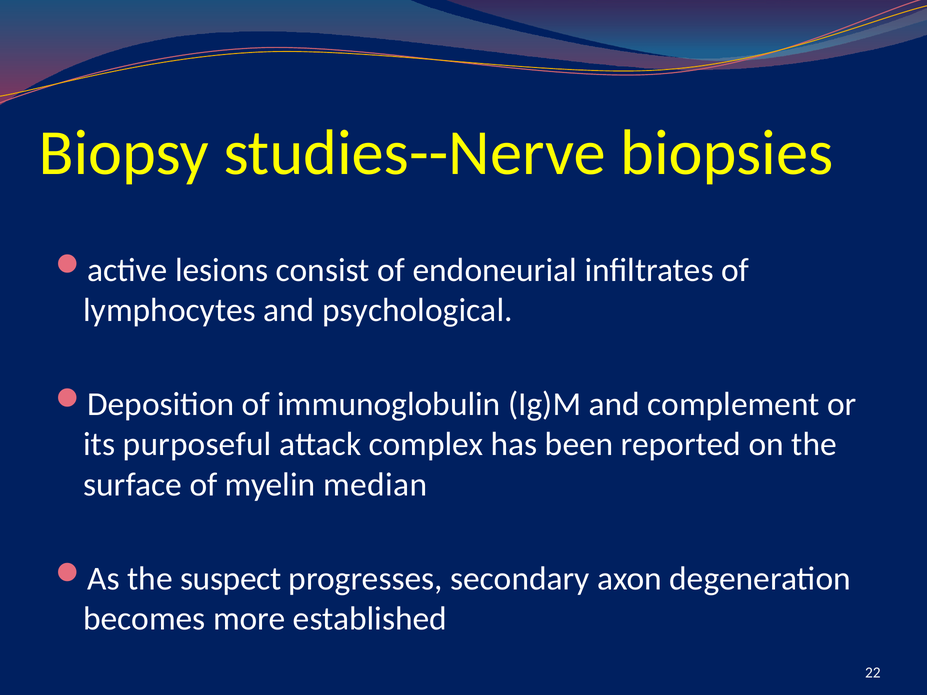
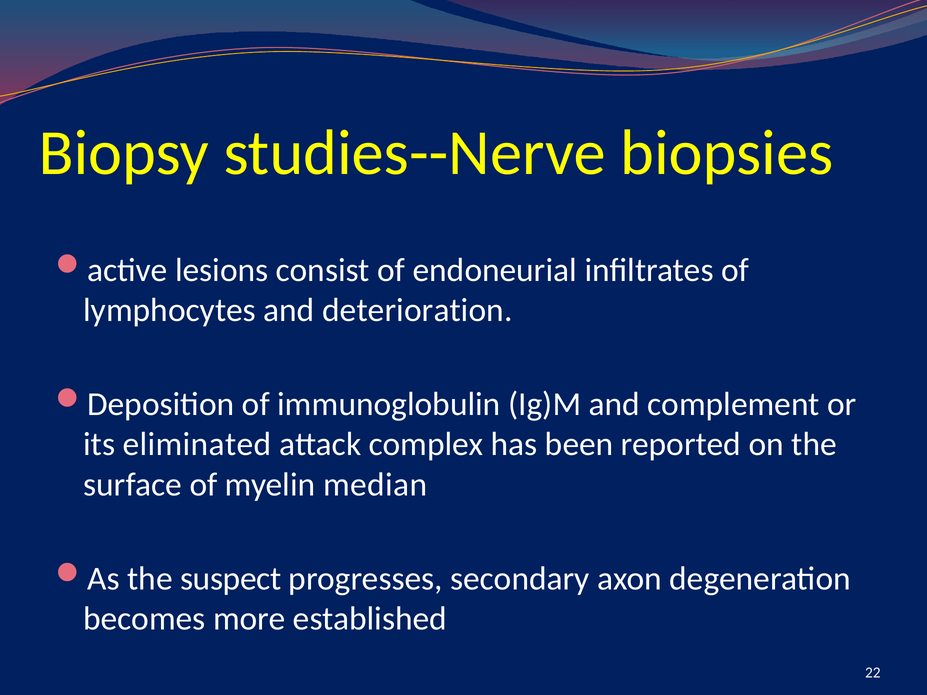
psychological: psychological -> deterioration (417, 310)
purposeful: purposeful -> eliminated (197, 445)
